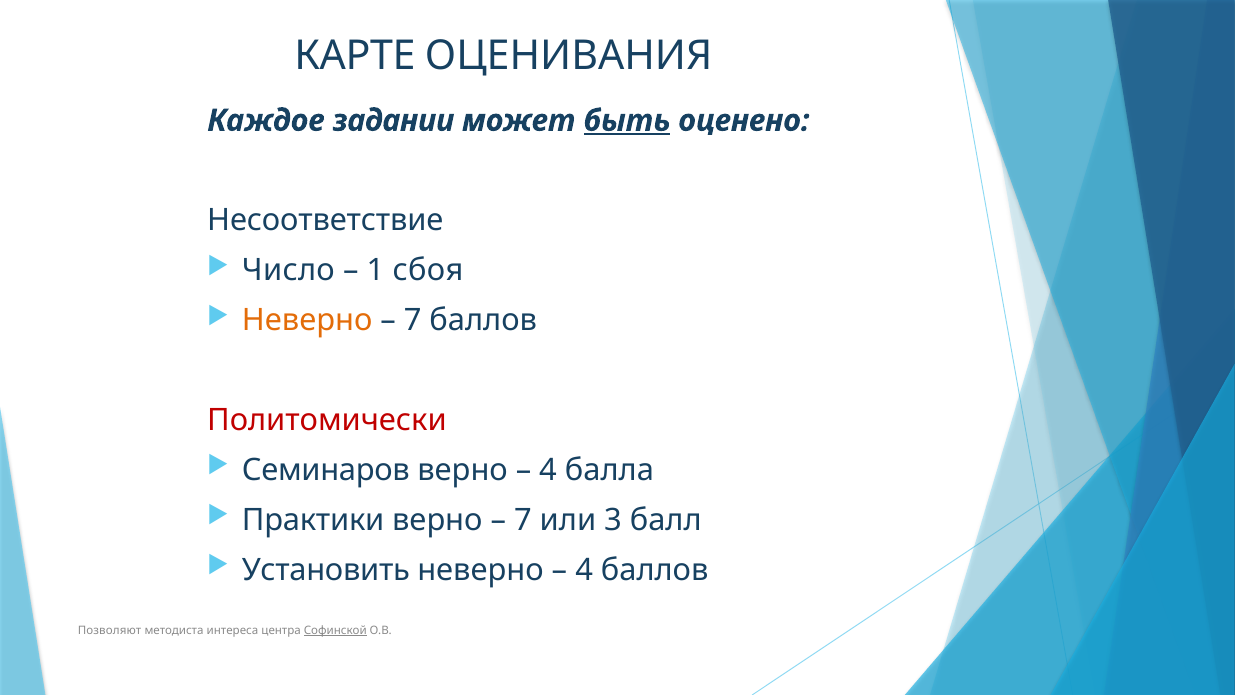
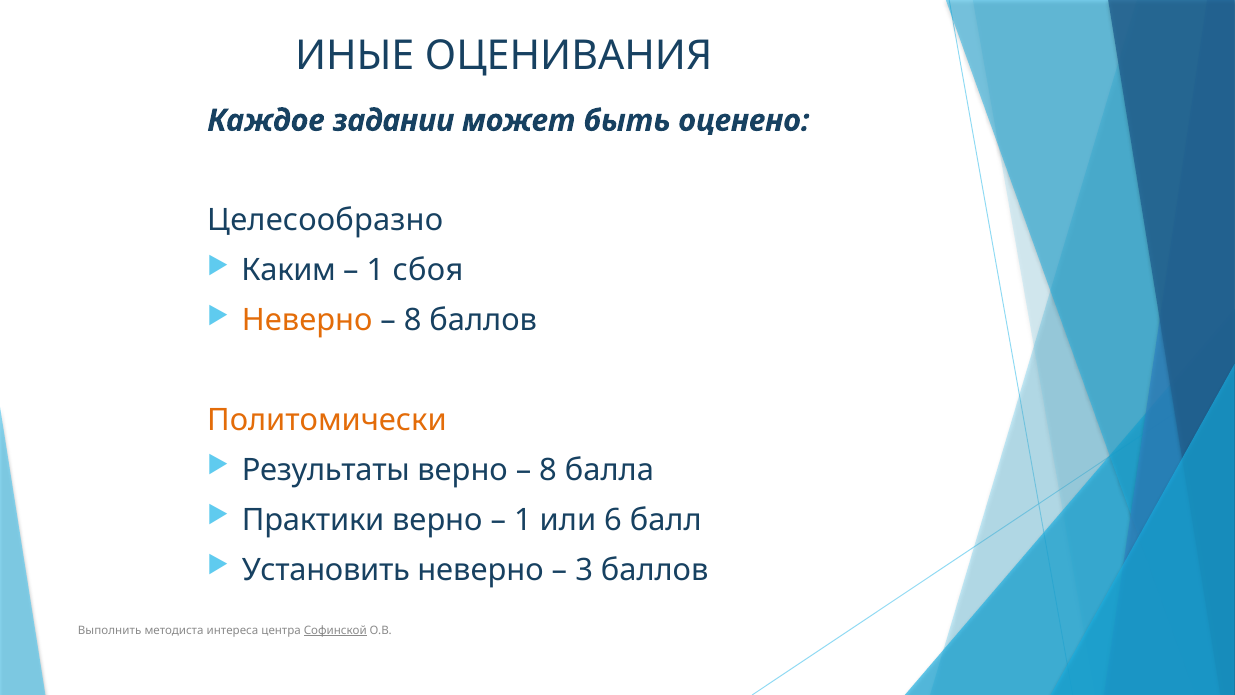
КАРТЕ: КАРТЕ -> ИНЫЕ (355, 56)
быть underline: present -> none (627, 121)
Несоответствие: Несоответствие -> Целесообразно (325, 220)
Число: Число -> Каким (289, 270)
7: 7 -> 8 (413, 320)
Политомически colour: red -> orange (327, 420)
Семинаров: Семинаров -> Результаты (326, 470)
4: 4 -> 8 (548, 470)
7: 7 -> 1 (523, 520)
3: 3 -> 6 (613, 520)
4: 4 -> 3 (584, 570)
Позволяют: Позволяют -> Выполнить (110, 630)
